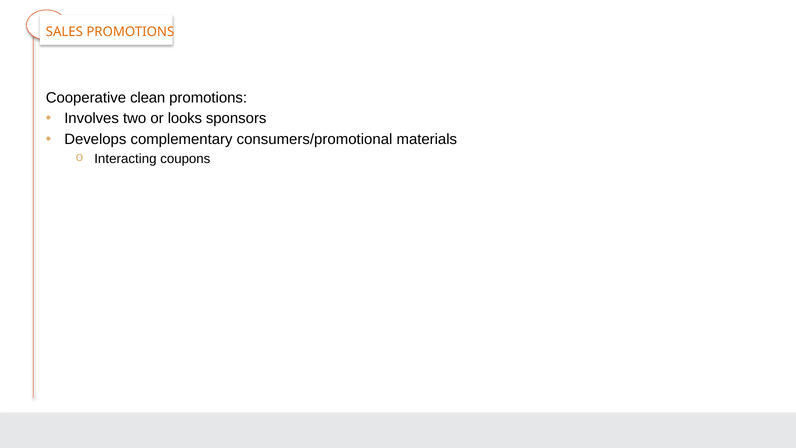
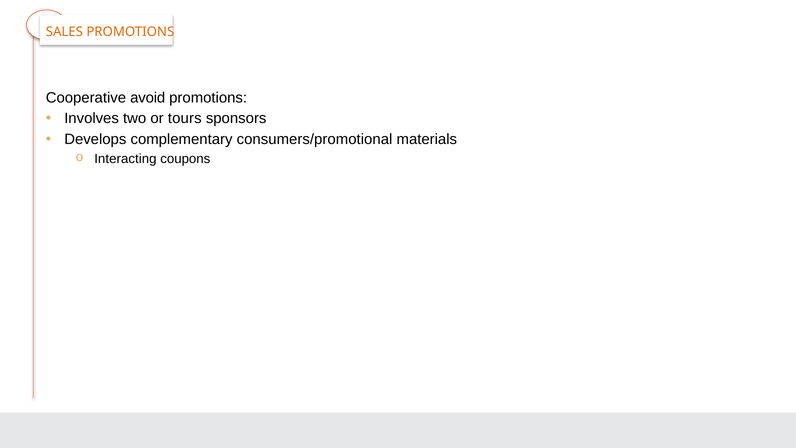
clean: clean -> avoid (148, 98)
looks: looks -> tours (185, 118)
